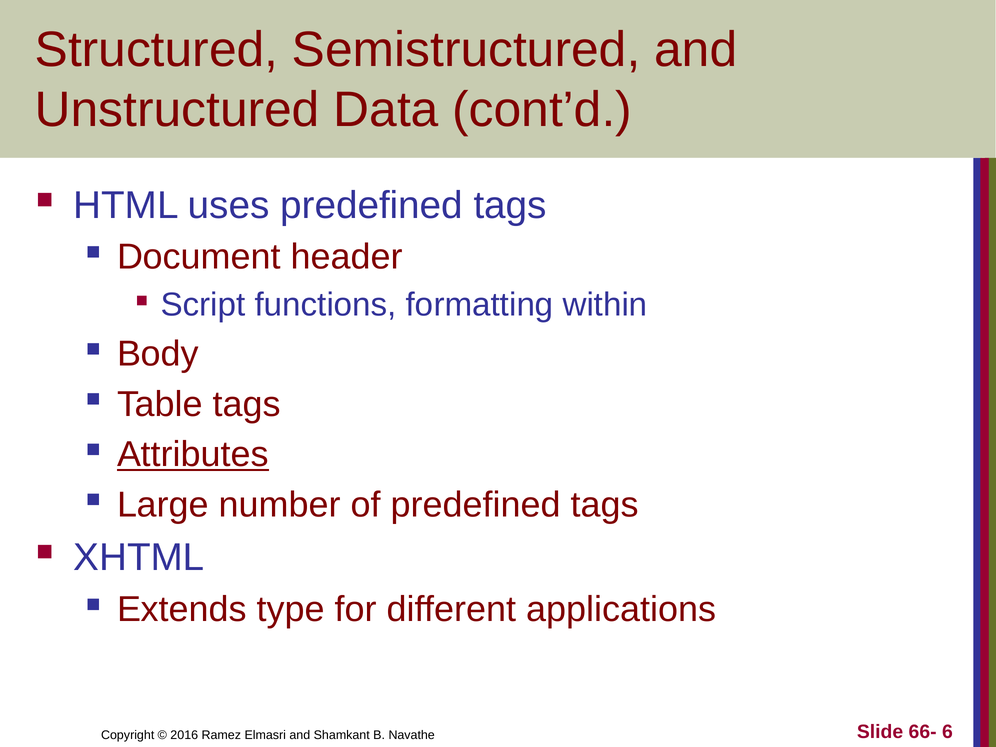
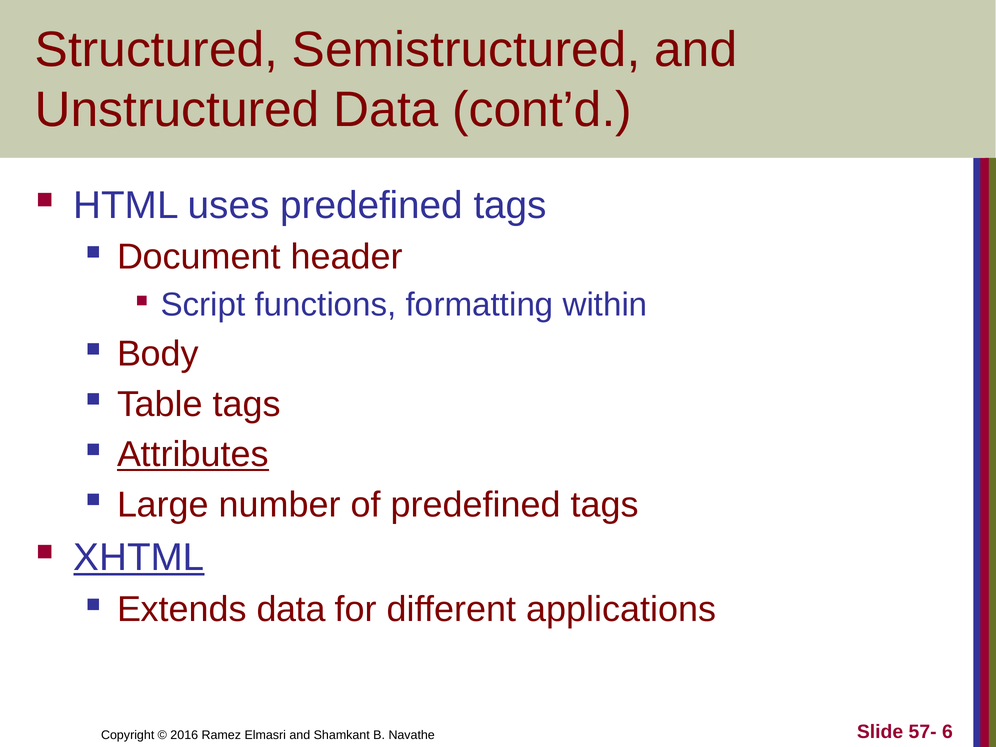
XHTML underline: none -> present (139, 558)
Extends type: type -> data (291, 609)
66-: 66- -> 57- (923, 732)
